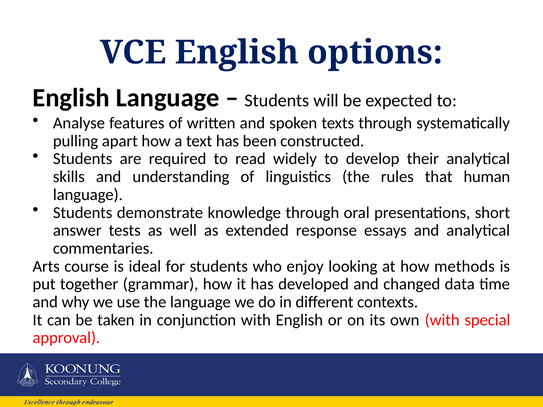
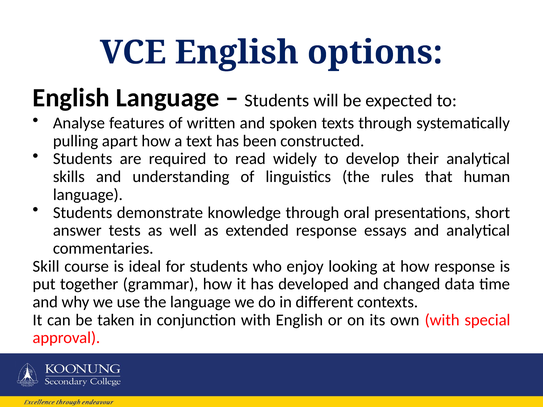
Arts: Arts -> Skill (46, 266)
how methods: methods -> response (465, 266)
